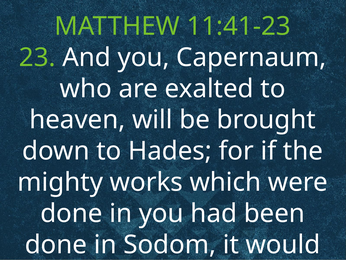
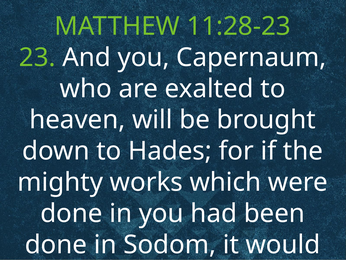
11:41-23: 11:41-23 -> 11:28-23 (239, 26)
